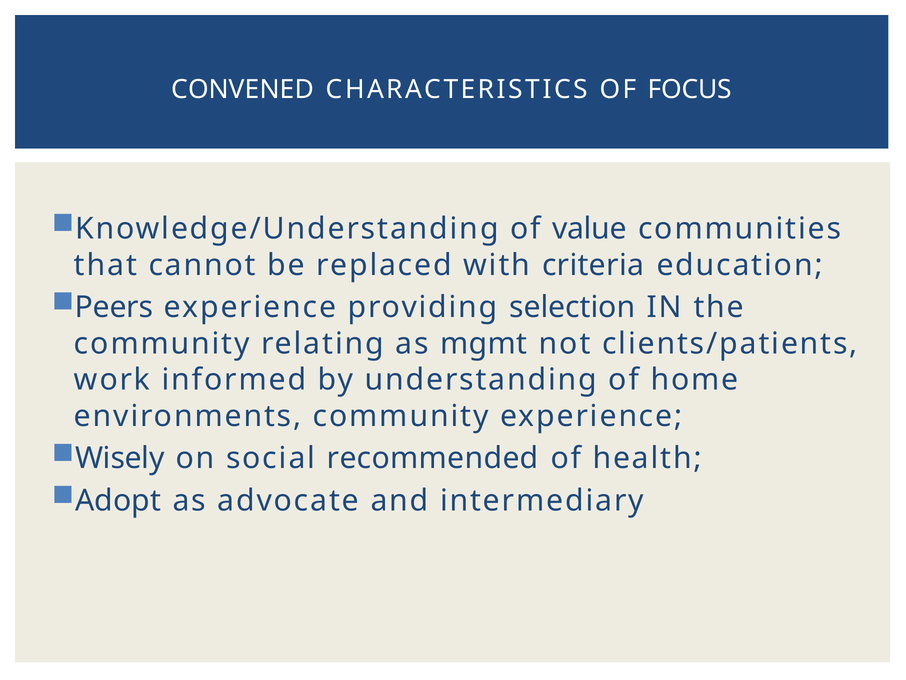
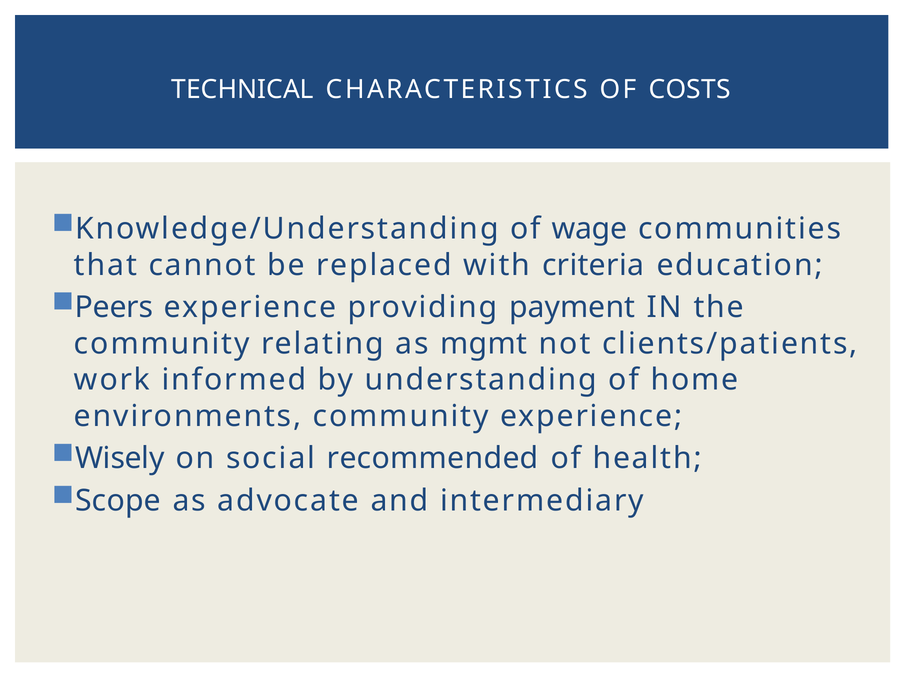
CONVENED: CONVENED -> TECHNICAL (243, 89)
FOCUS: FOCUS -> COSTS (690, 89)
value: value -> wage (590, 229)
selection: selection -> payment (572, 307)
Adopt: Adopt -> Scope (118, 500)
